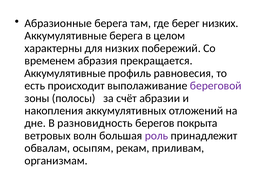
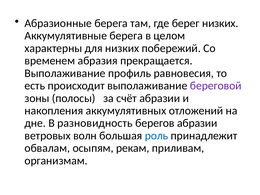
Аккумулятивные: Аккумулятивные -> Выполаживание (65, 73)
берегов покрыта: покрыта -> абразии (197, 123)
роль colour: purple -> blue (156, 136)
